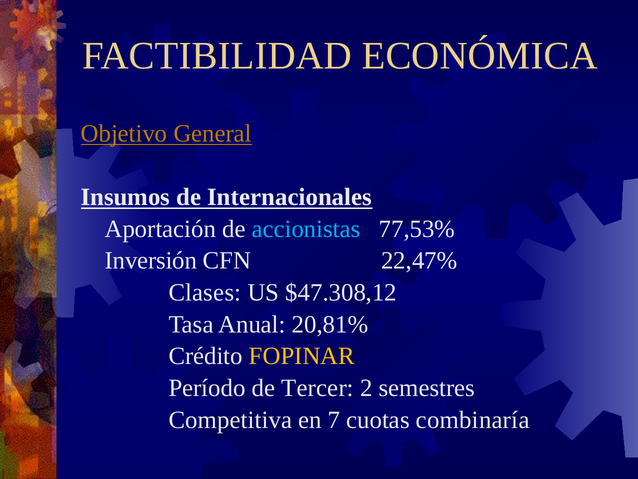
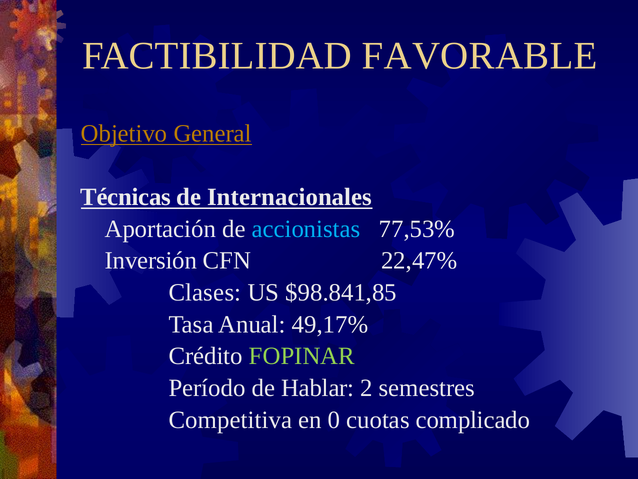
ECONÓMICA: ECONÓMICA -> FAVORABLE (480, 56)
Insumos: Insumos -> Técnicas (126, 197)
$47.308,12: $47.308,12 -> $98.841,85 (341, 292)
20,81%: 20,81% -> 49,17% (330, 324)
FOPINAR colour: yellow -> light green (302, 356)
Tercer: Tercer -> Hablar (318, 388)
7: 7 -> 0 (334, 419)
combinaría: combinaría -> complicado (473, 419)
